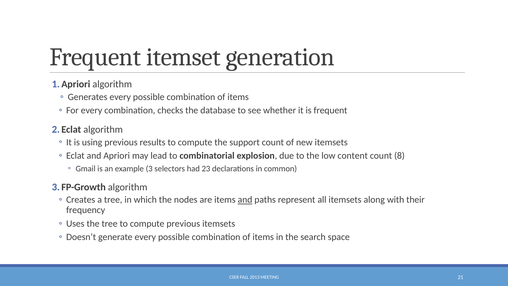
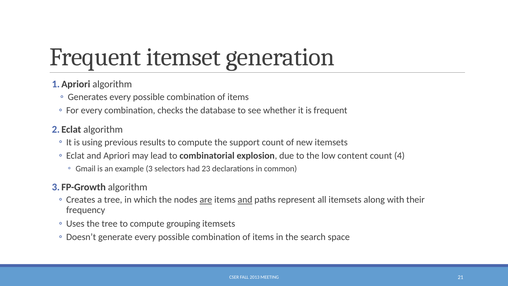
8: 8 -> 4 (399, 156)
are underline: none -> present (206, 200)
compute previous: previous -> grouping (183, 223)
